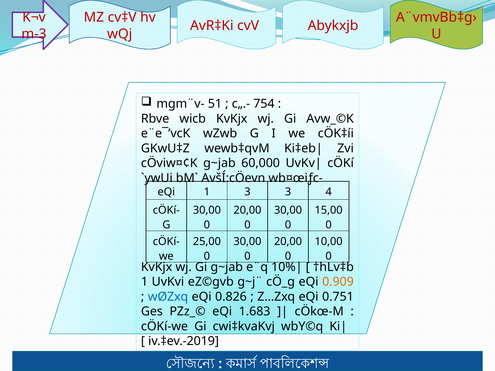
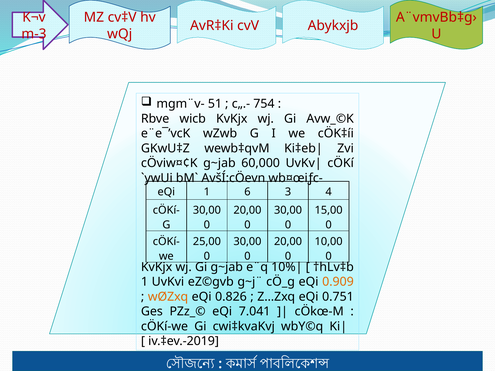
1 3: 3 -> 6 (247, 192)
wØZxq colour: blue -> orange (168, 297)
1.683: 1.683 -> 7.041 (255, 312)
